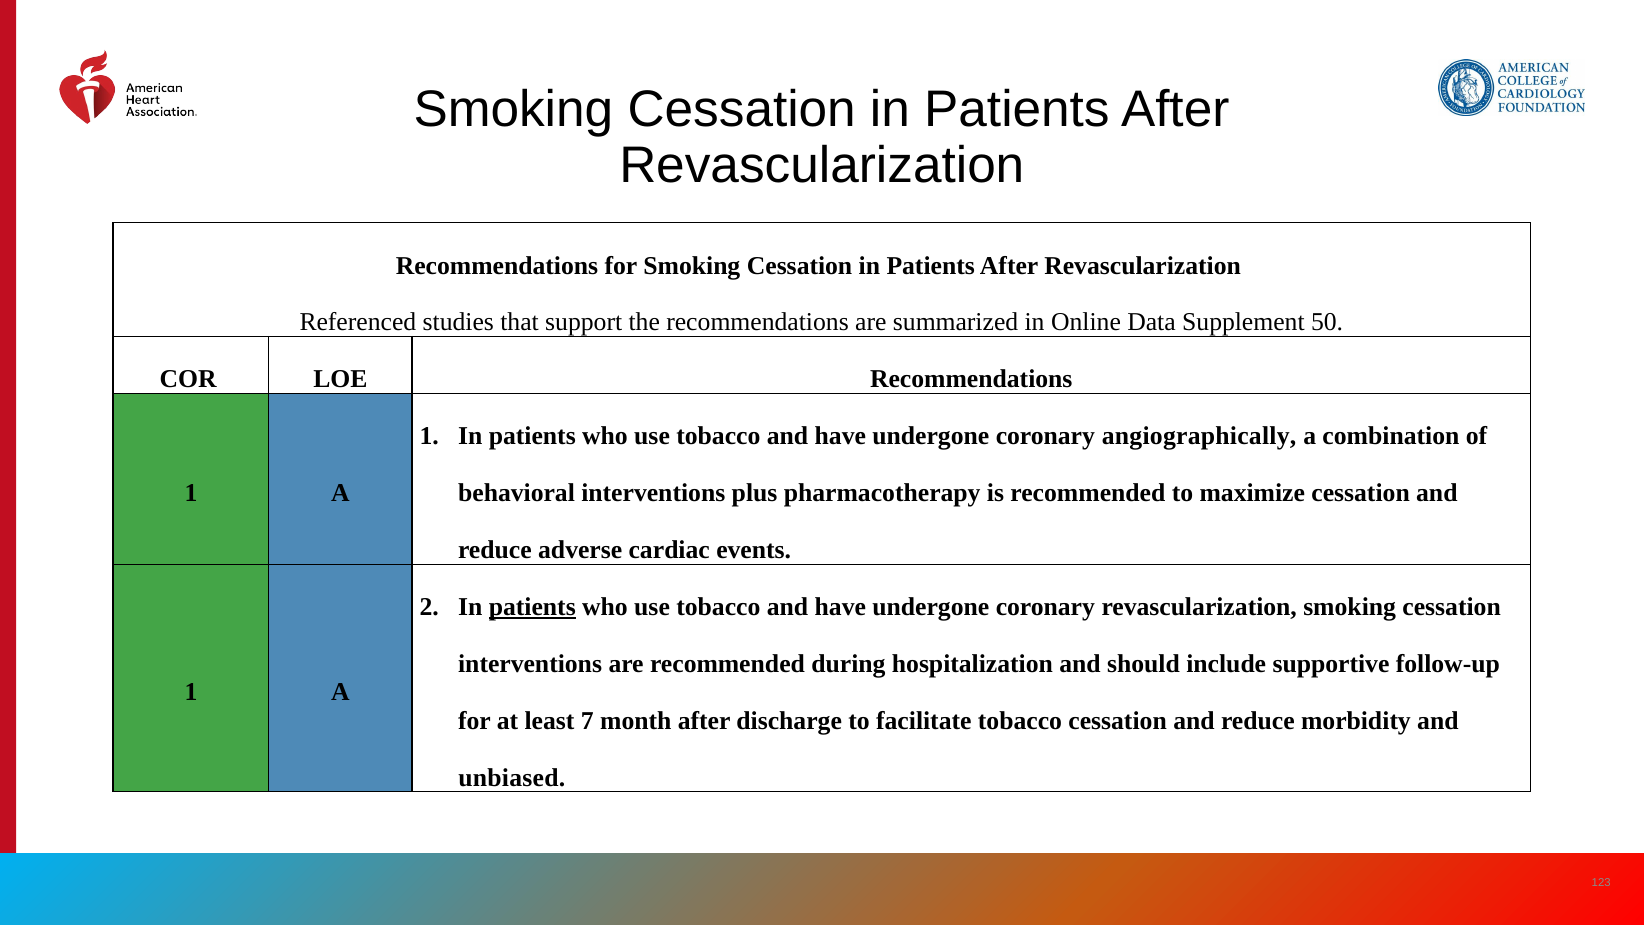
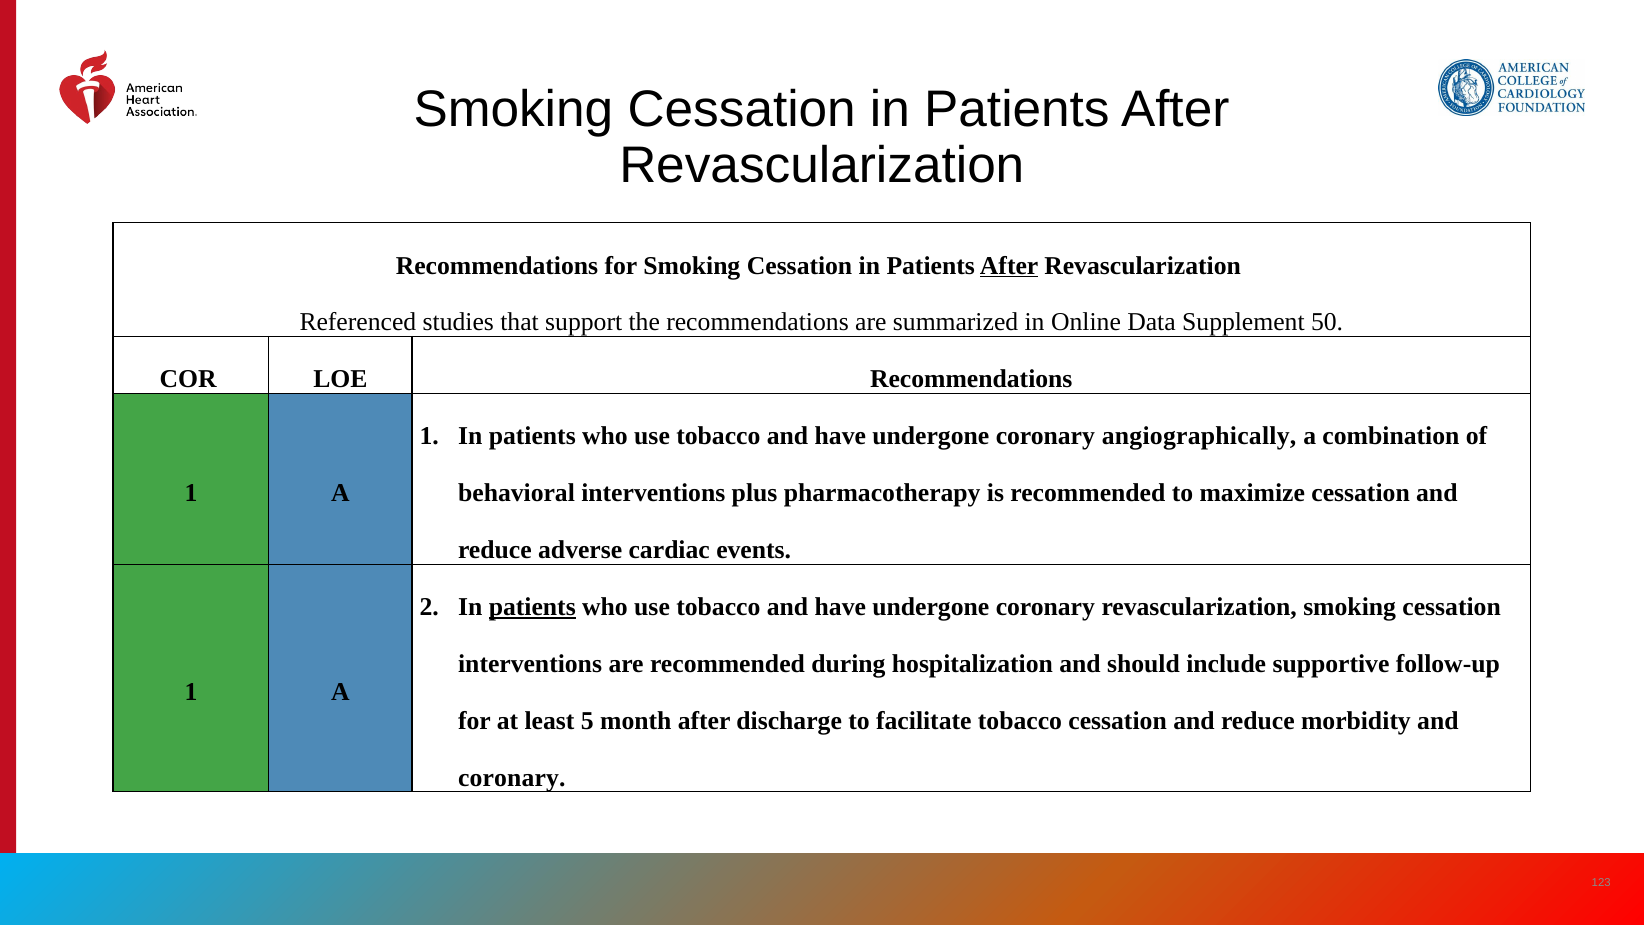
After underline: none -> present (1009, 266)
7: 7 -> 5 (587, 721)
unbiased: unbiased -> coronary (512, 778)
